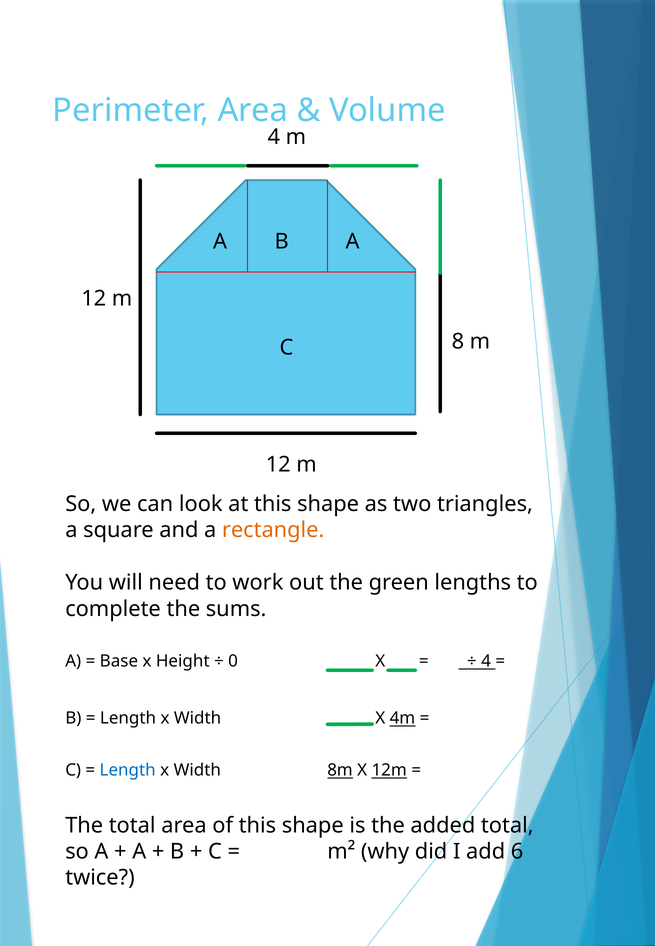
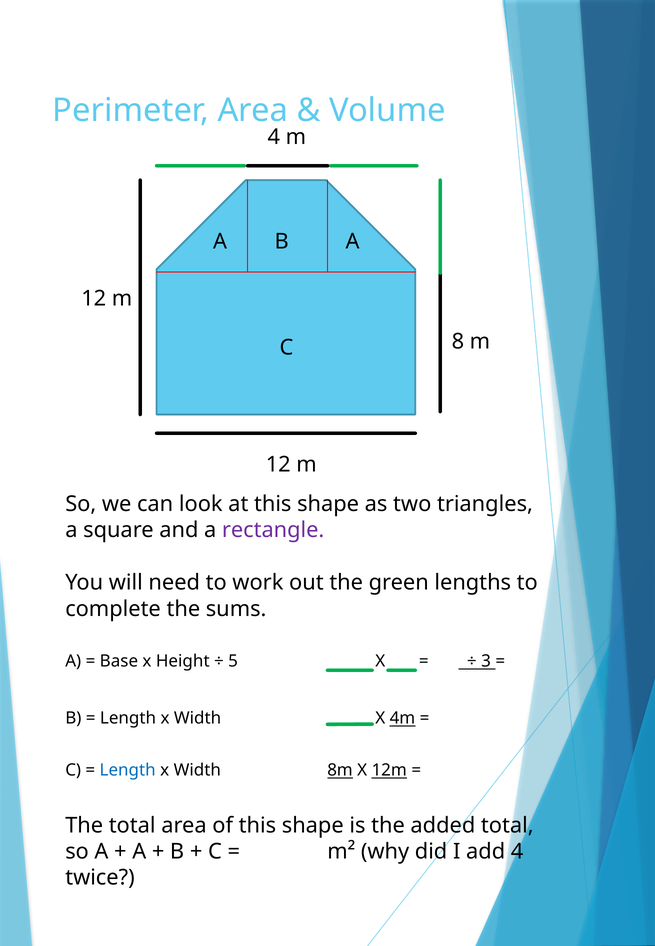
rectangle colour: orange -> purple (273, 530)
0: 0 -> 5 (233, 661)
4: 4 -> 3 (486, 661)
add 6: 6 -> 4 (517, 852)
